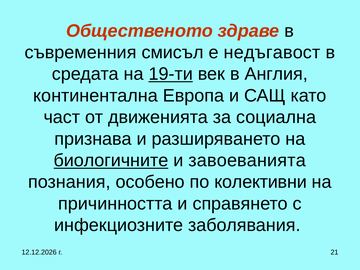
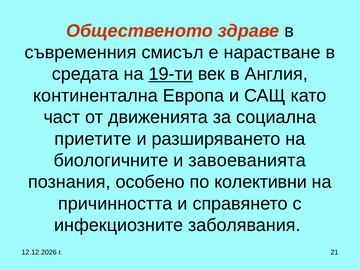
недъгавост: недъгавост -> нарастване (272, 52)
признава: признава -> приетите (93, 139)
биологичните underline: present -> none (111, 160)
